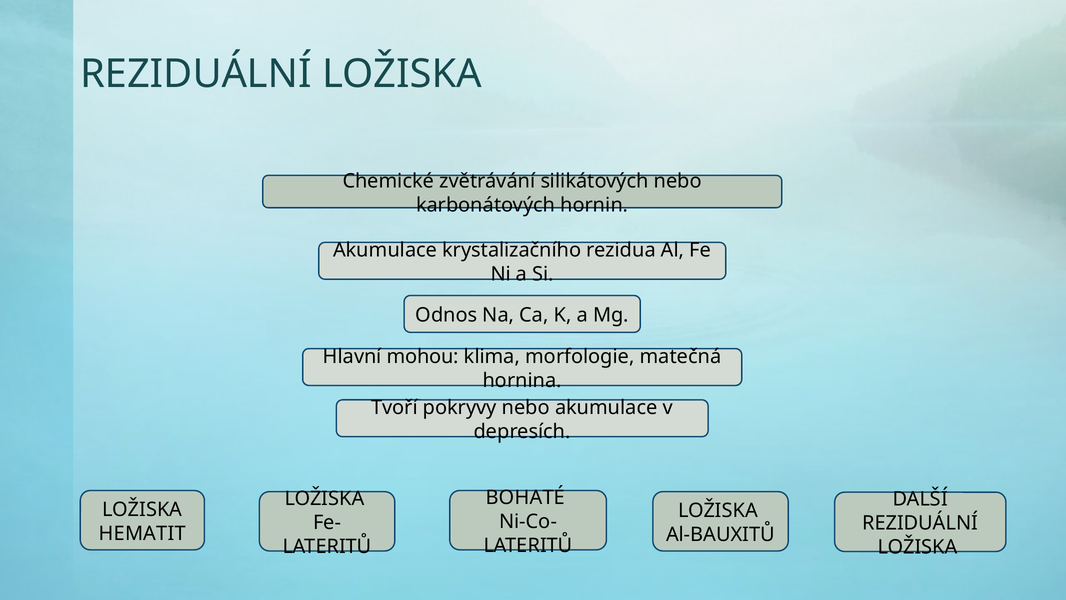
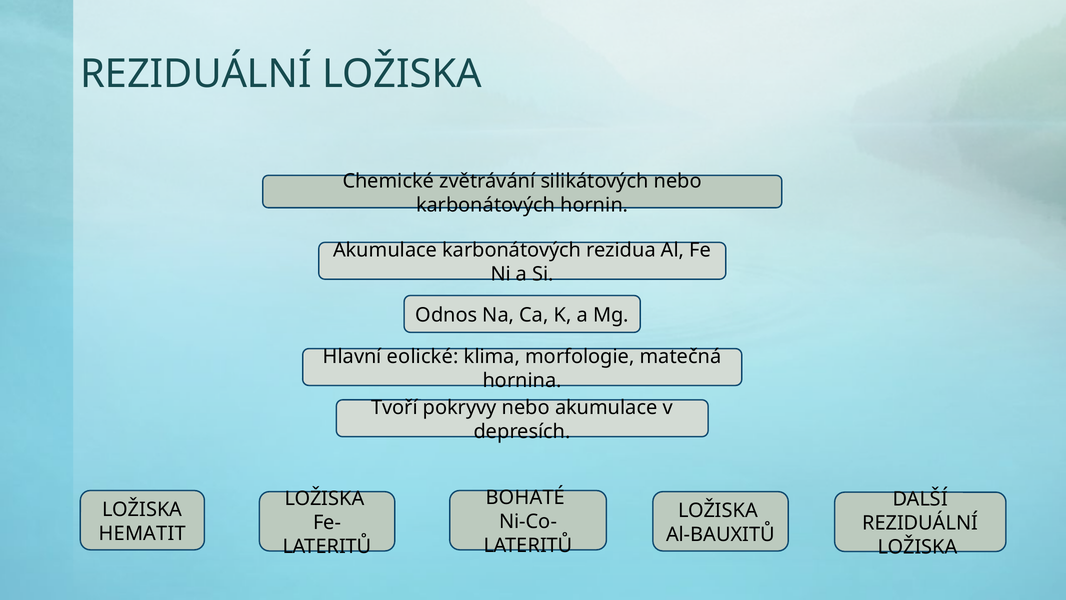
Akumulace krystalizačního: krystalizačního -> karbonátových (512, 250)
mohou: mohou -> eolické (423, 356)
